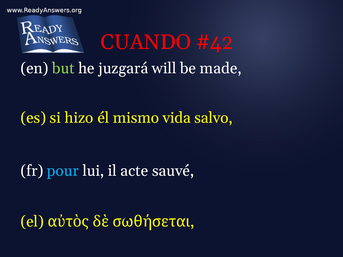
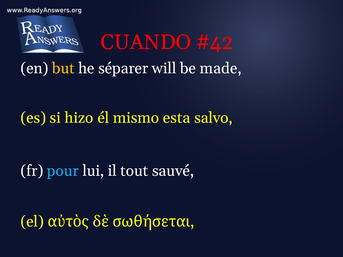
but colour: light green -> yellow (63, 68)
juzgará: juzgará -> séparer (123, 68)
vida: vida -> esta (177, 118)
acte: acte -> tout (134, 171)
